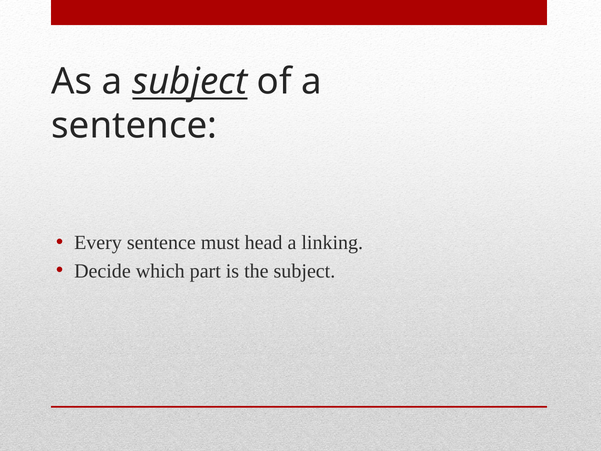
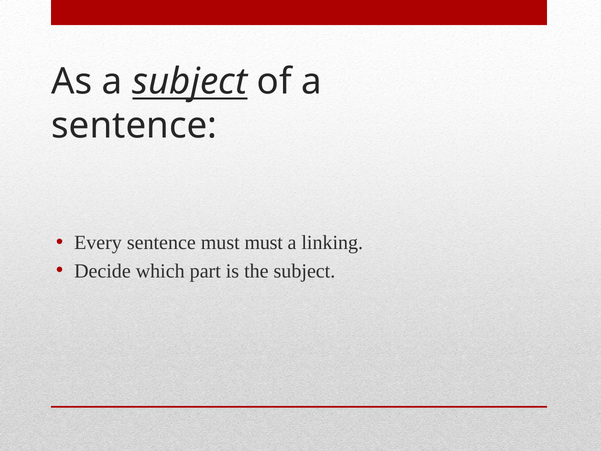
must head: head -> must (264, 243)
